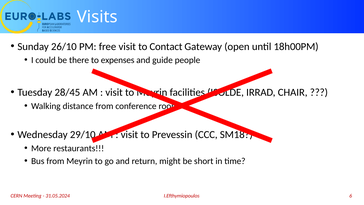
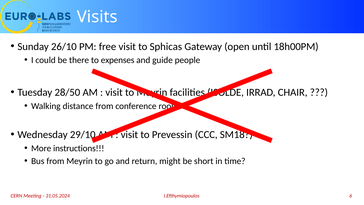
Contact: Contact -> Sphicas (166, 46)
28/45: 28/45 -> 28/50 (67, 92)
restaurants: restaurants -> instructions (79, 148)
